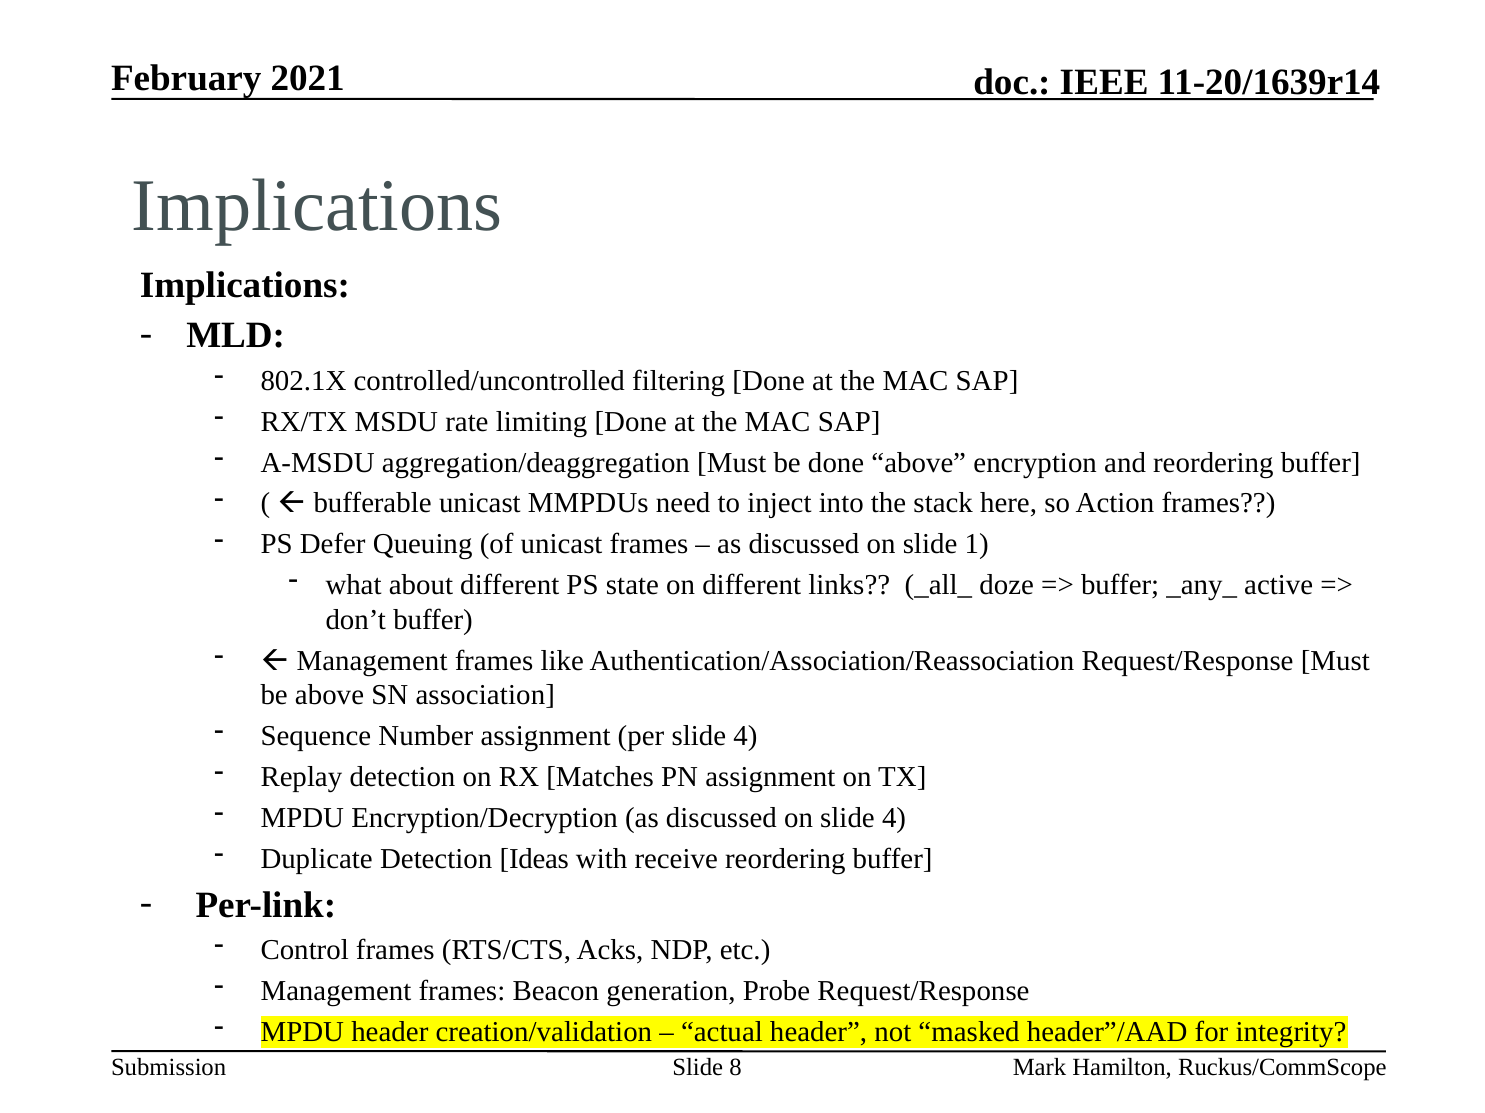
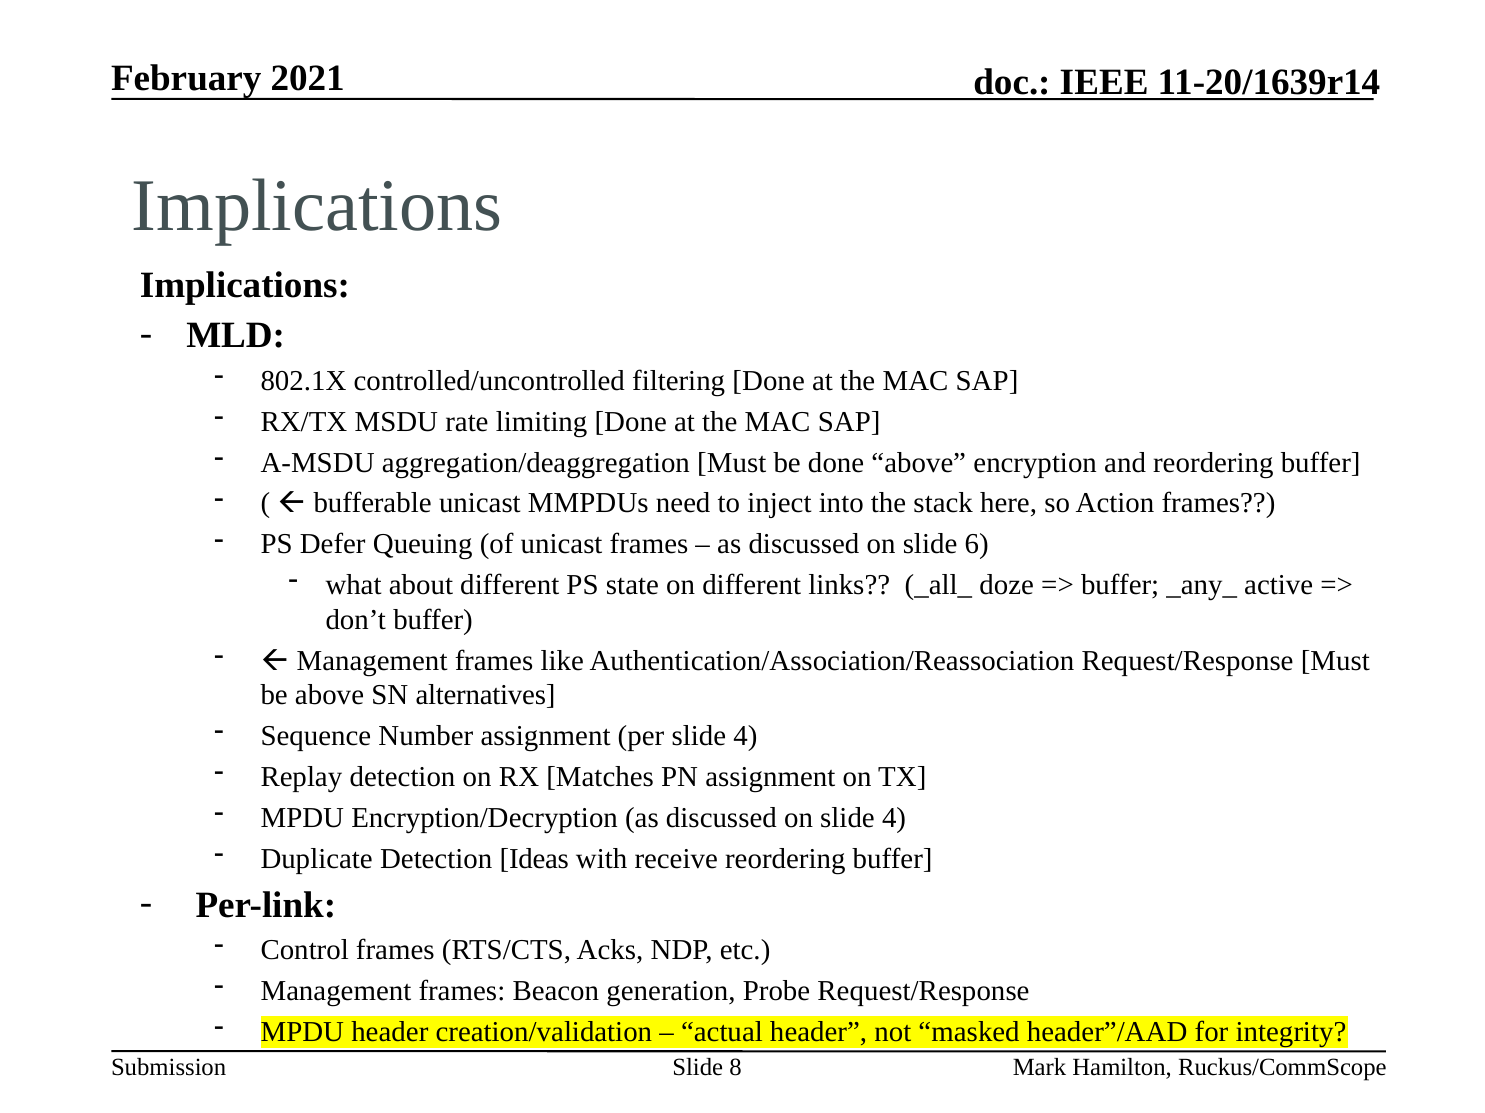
1: 1 -> 6 (977, 545)
association: association -> alternatives (485, 696)
